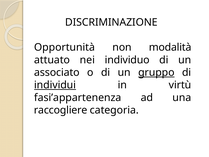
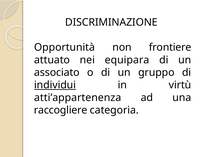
modalità: modalità -> frontiere (170, 47)
individuo: individuo -> equipara (127, 60)
gruppo underline: present -> none (156, 72)
fasi’appartenenza: fasi’appartenenza -> atti’appartenenza (78, 97)
